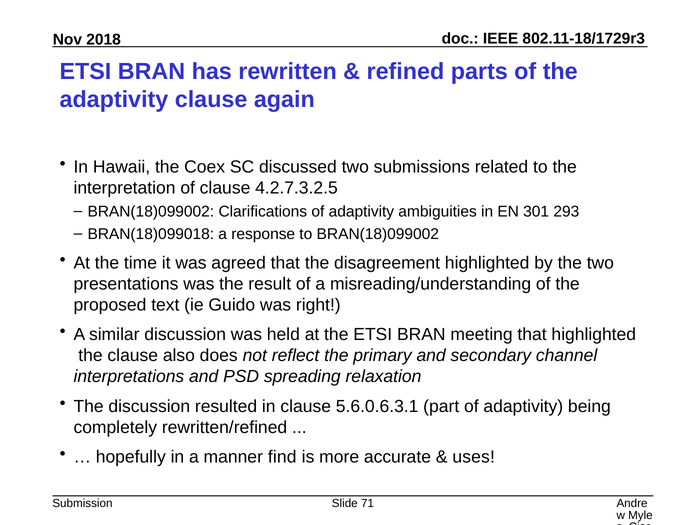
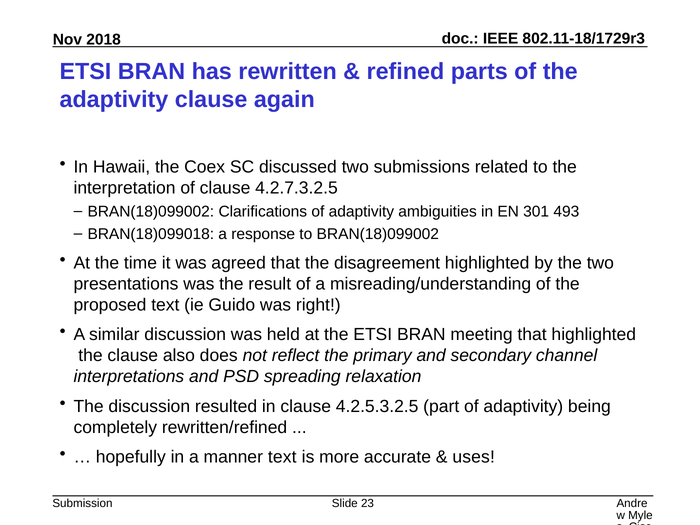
293: 293 -> 493 (566, 211)
5.6.0.6.3.1: 5.6.0.6.3.1 -> 4.2.5.3.2.5 (377, 406)
manner find: find -> text (282, 457)
71: 71 -> 23 (367, 504)
